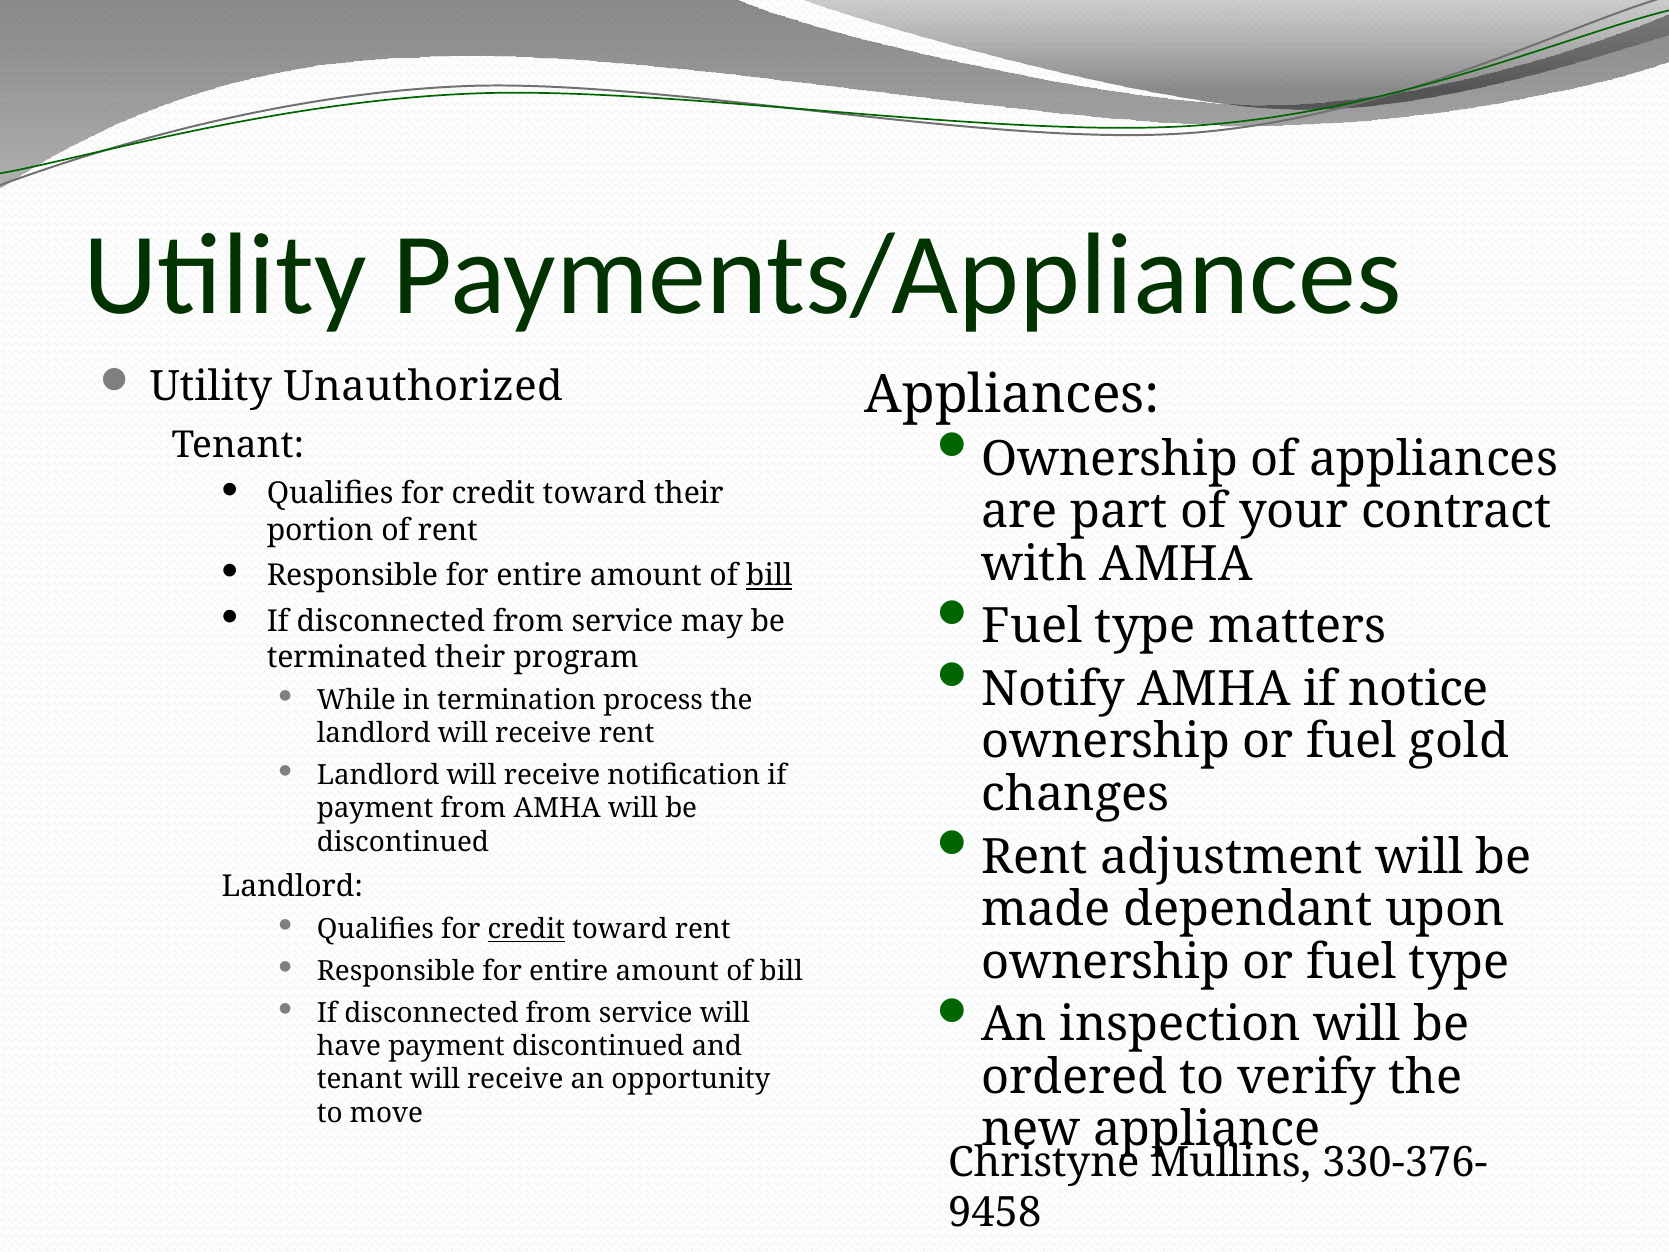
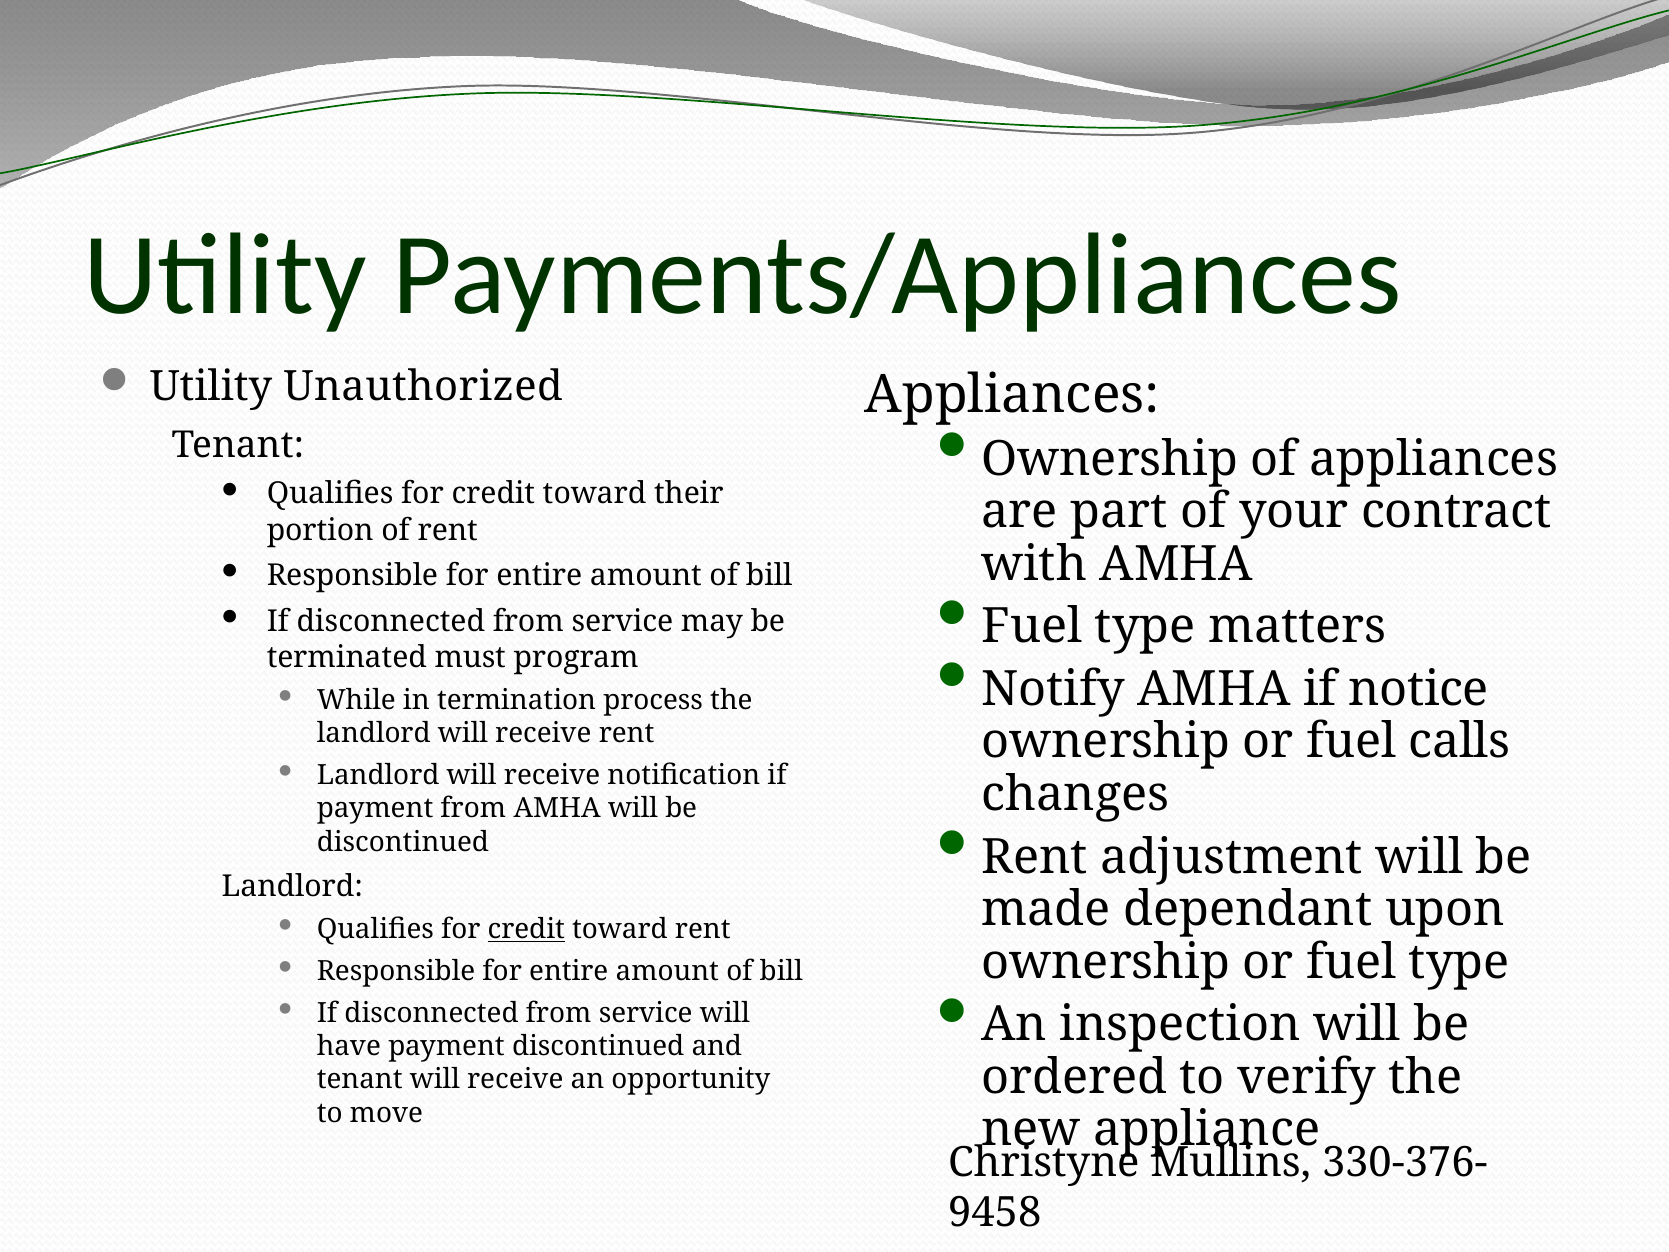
bill underline: present -> none (769, 576)
terminated their: their -> must (470, 657)
gold: gold -> calls (1459, 742)
